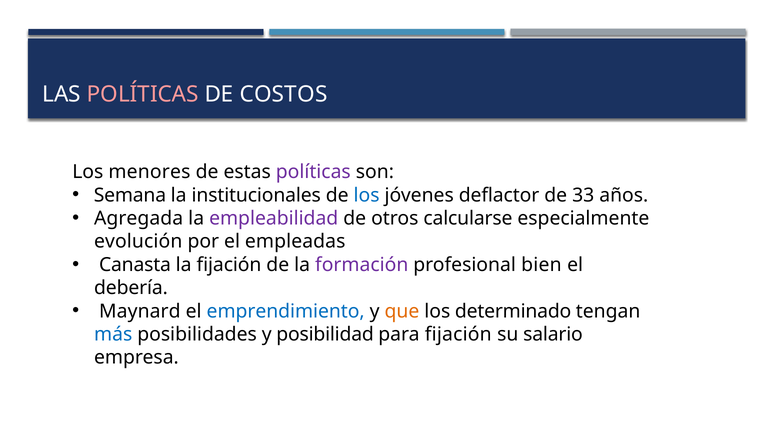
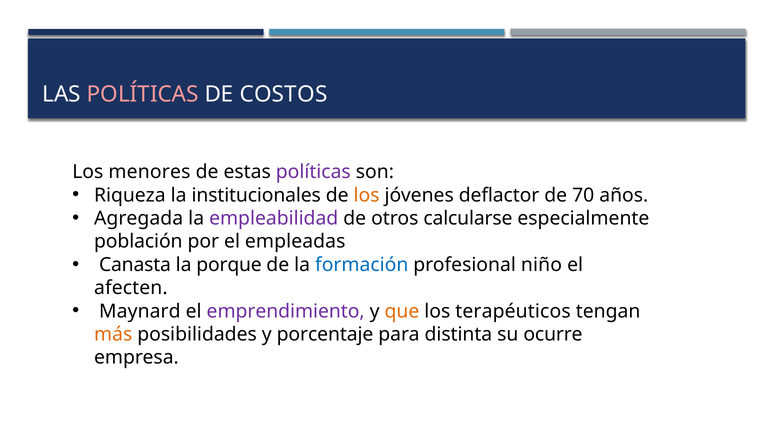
Semana: Semana -> Riqueza (130, 195)
los colour: blue -> orange (367, 195)
33: 33 -> 70 (583, 195)
evolución: evolución -> población (138, 242)
la fijación: fijación -> porque (229, 265)
formación colour: purple -> blue (362, 265)
bien: bien -> niño (541, 265)
debería: debería -> afecten (131, 288)
emprendimiento colour: blue -> purple (286, 311)
determinado: determinado -> terapéuticos (513, 311)
más colour: blue -> orange (113, 335)
posibilidad: posibilidad -> porcentaje (325, 335)
para fijación: fijación -> distinta (458, 335)
salario: salario -> ocurre (553, 335)
